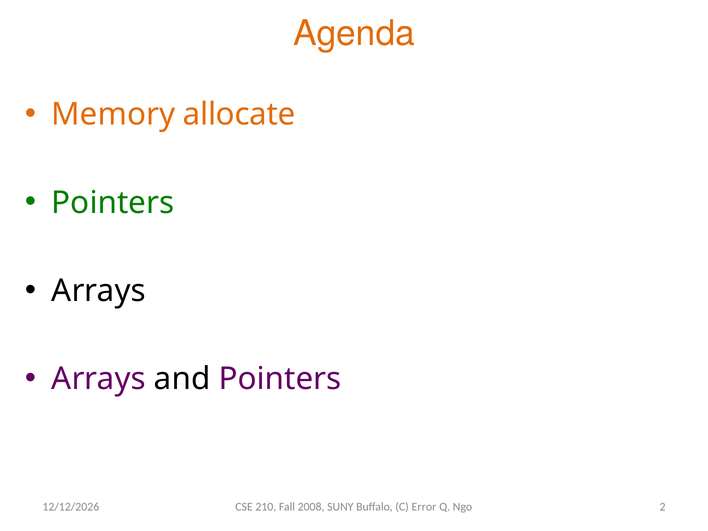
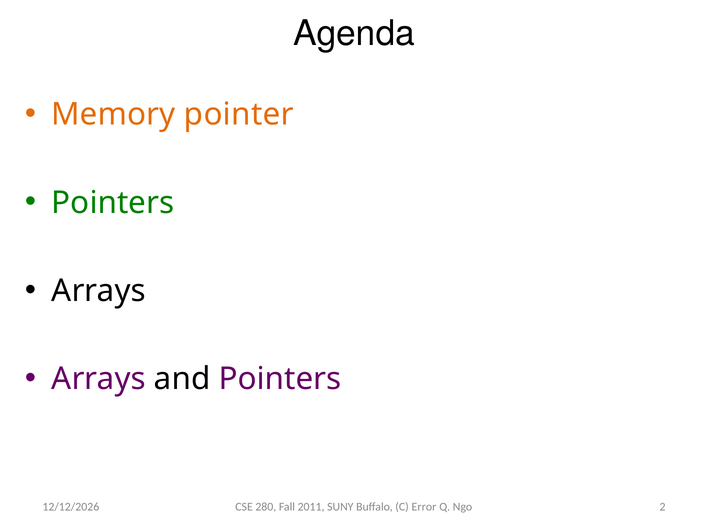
Agenda colour: orange -> black (354, 33)
allocate: allocate -> pointer (239, 114)
210: 210 -> 280 (266, 507)
2008: 2008 -> 2011 (311, 507)
